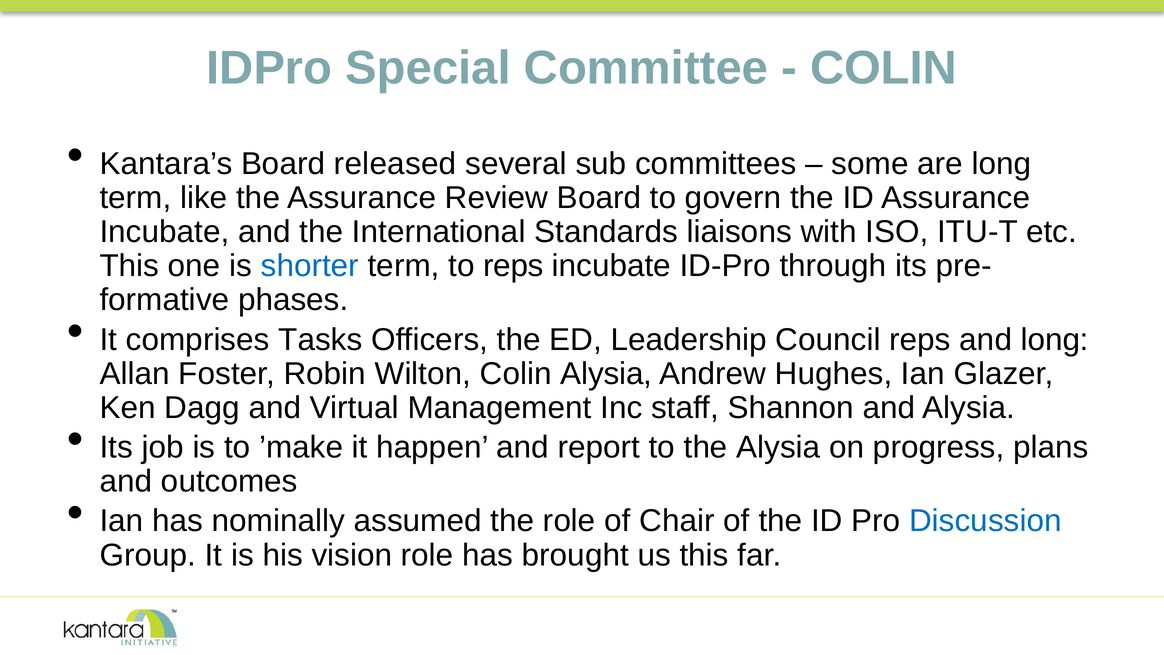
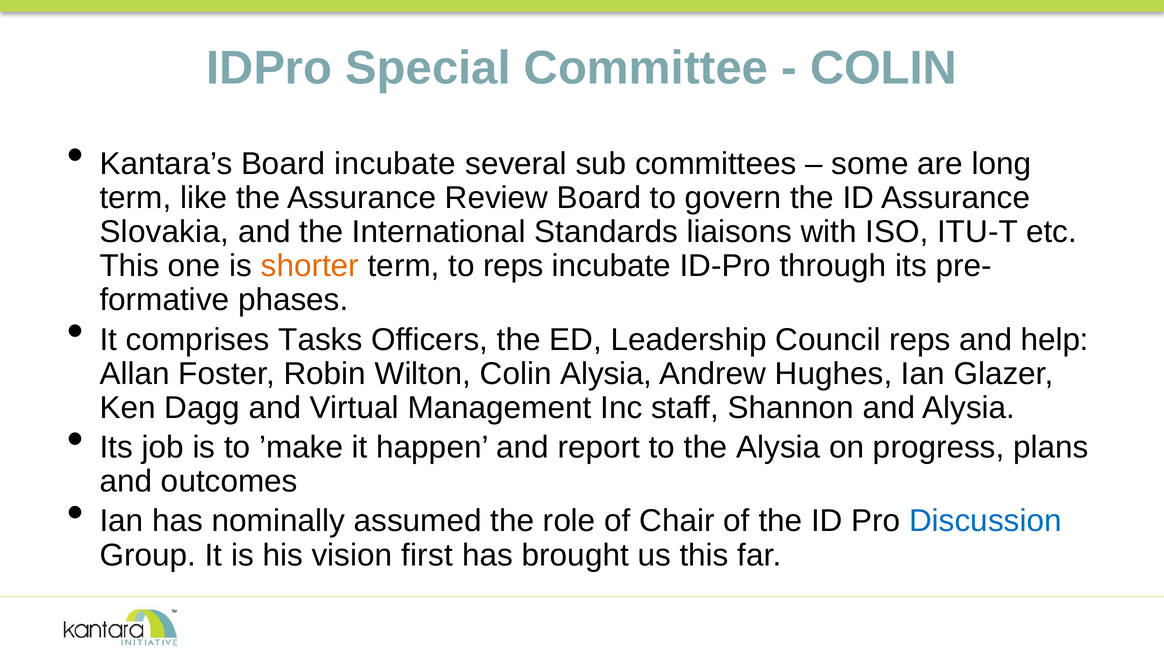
Board released: released -> incubate (395, 164)
Incubate: Incubate -> Slovakia (164, 232)
shorter colour: blue -> orange (310, 266)
and long: long -> help (1055, 339)
vision role: role -> first (427, 555)
